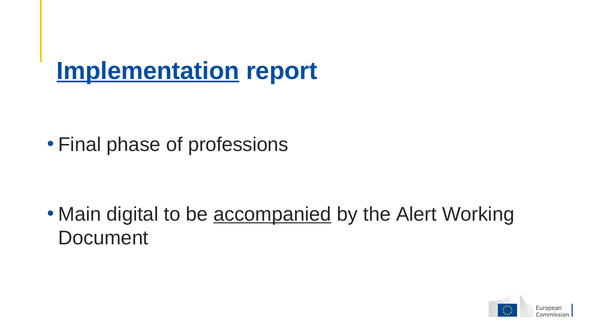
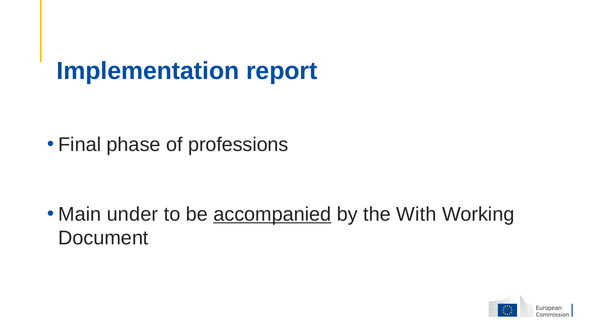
Implementation underline: present -> none (148, 71)
digital: digital -> under (132, 214)
Alert: Alert -> With (416, 214)
